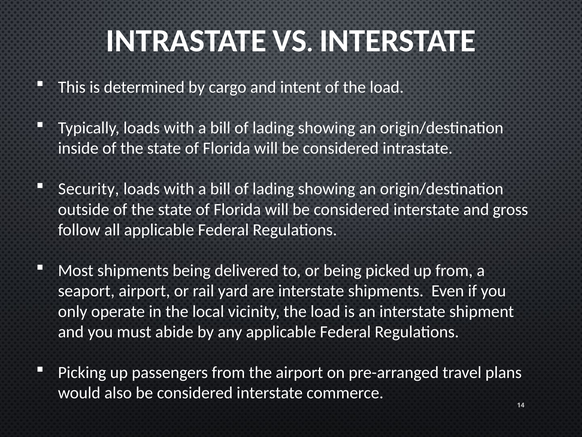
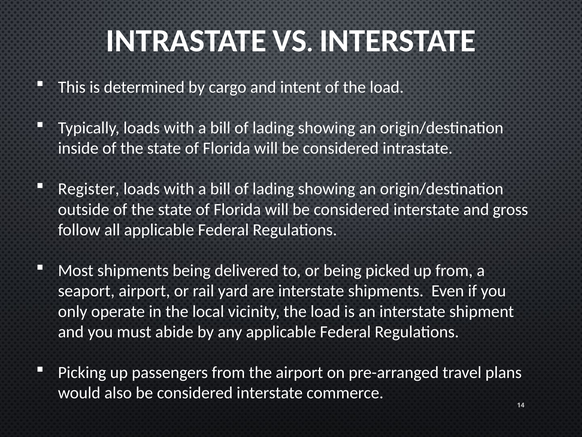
Security: Security -> Register (89, 189)
